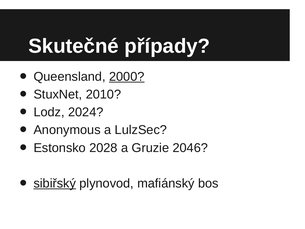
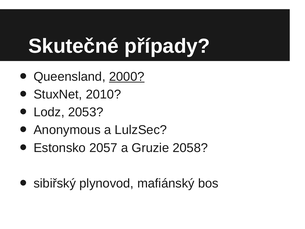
2024: 2024 -> 2053 (86, 112)
2028: 2028 -> 2057 (103, 148)
2046: 2046 -> 2058 (190, 148)
sibiřský underline: present -> none (55, 183)
